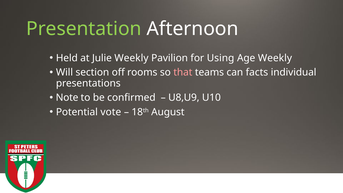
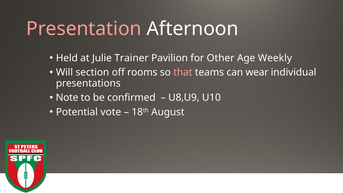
Presentation colour: light green -> pink (84, 29)
Julie Weekly: Weekly -> Trainer (131, 58)
Using: Using -> Other (221, 58)
facts: facts -> wear (257, 72)
